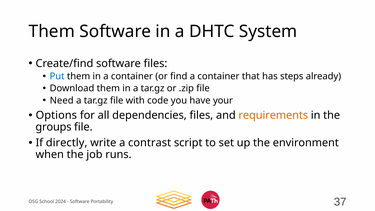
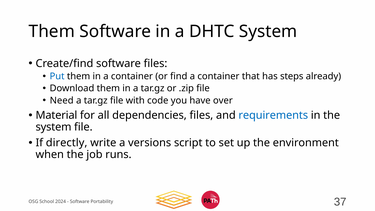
your: your -> over (223, 100)
Options: Options -> Material (56, 115)
requirements colour: orange -> blue (273, 115)
groups: groups -> system (53, 127)
contrast: contrast -> versions (150, 143)
